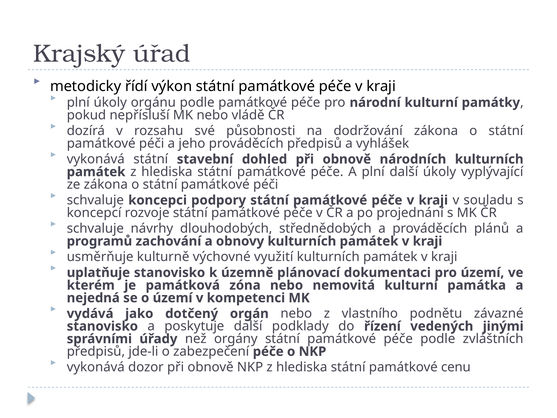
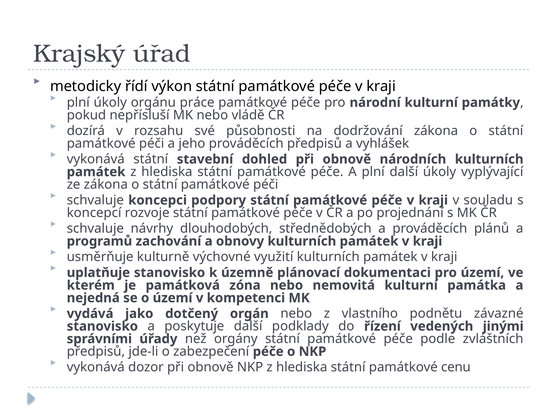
orgánu podle: podle -> práce (197, 102)
